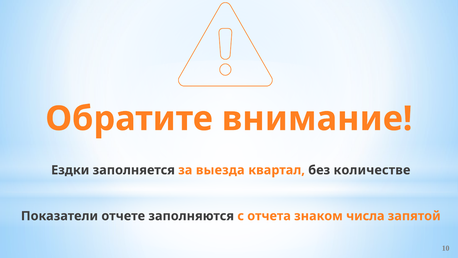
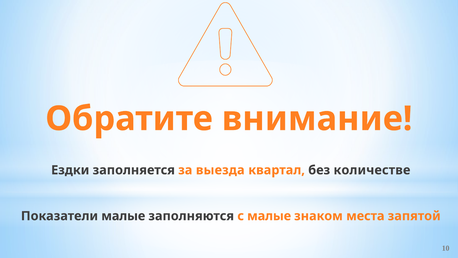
Показатели отчете: отчете -> малые (123, 216)
с отчета: отчета -> малые (269, 216)
числа: числа -> места (365, 216)
